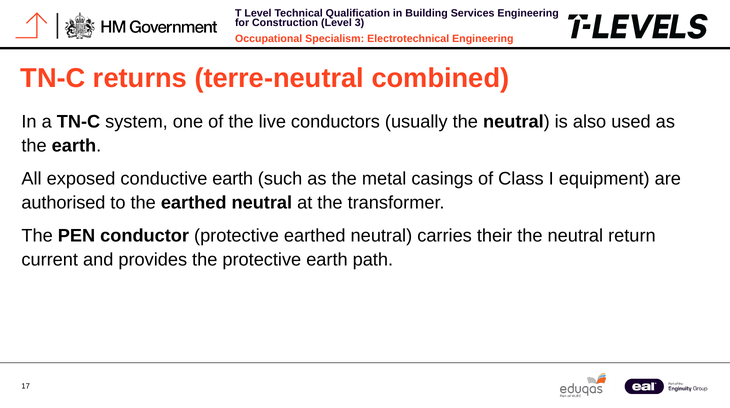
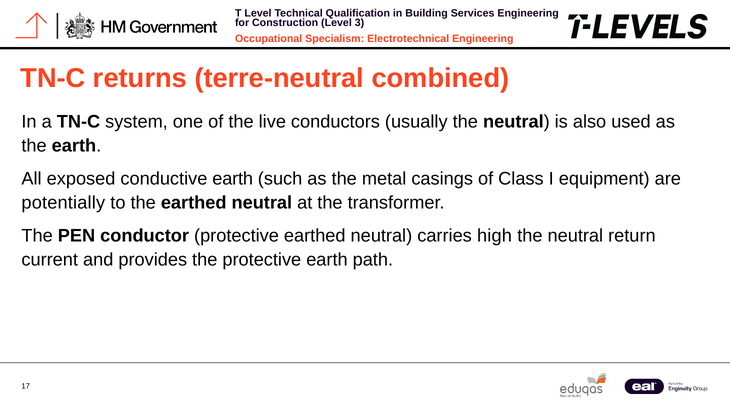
authorised: authorised -> potentially (63, 203)
their: their -> high (494, 236)
